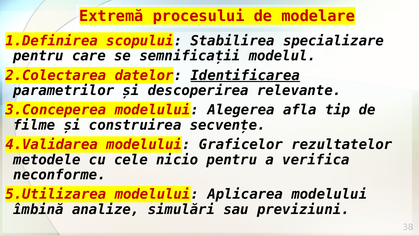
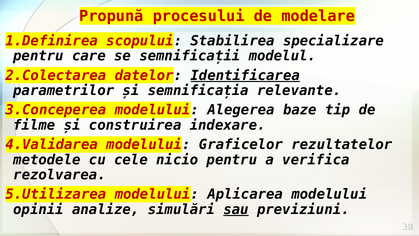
Extremă: Extremă -> Propună (111, 16)
descoperirea: descoperirea -> semnificația (198, 90)
afla: afla -> baze (300, 110)
secvențe: secvențe -> indexare (228, 125)
neconforme: neconforme -> rezolvarea (60, 175)
îmbină: îmbină -> opinii (38, 209)
sau underline: none -> present (236, 209)
